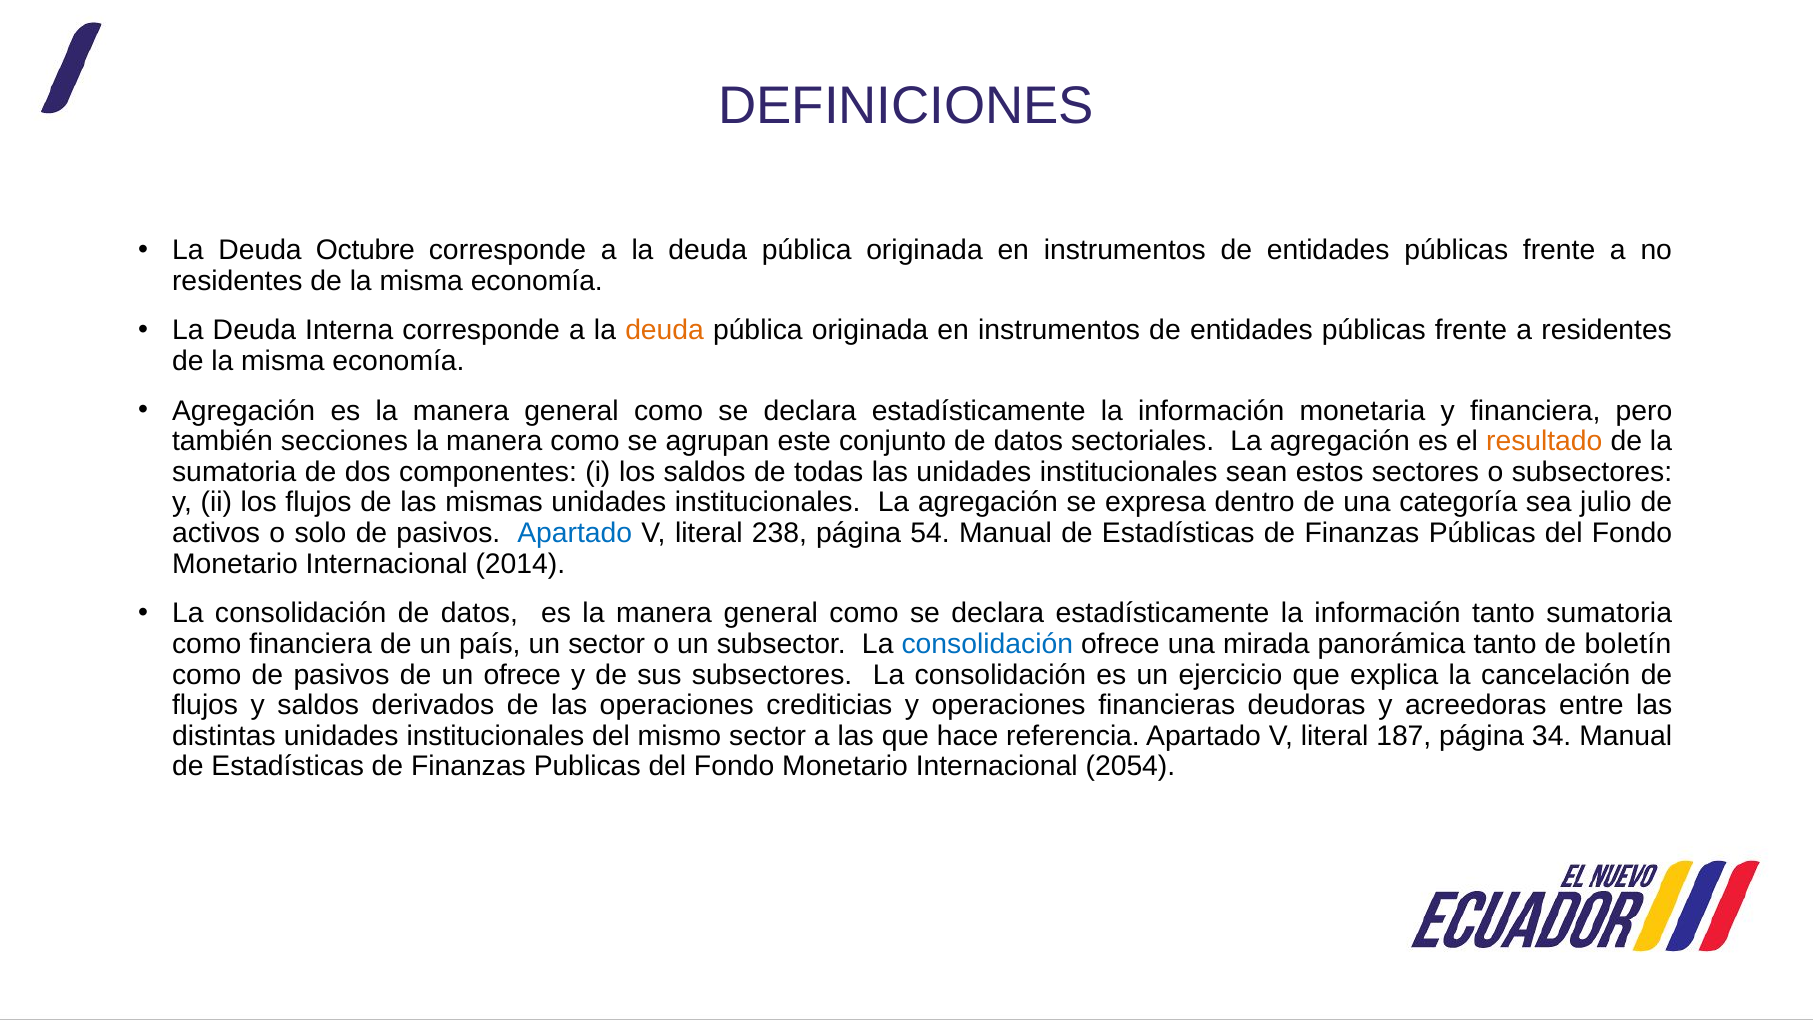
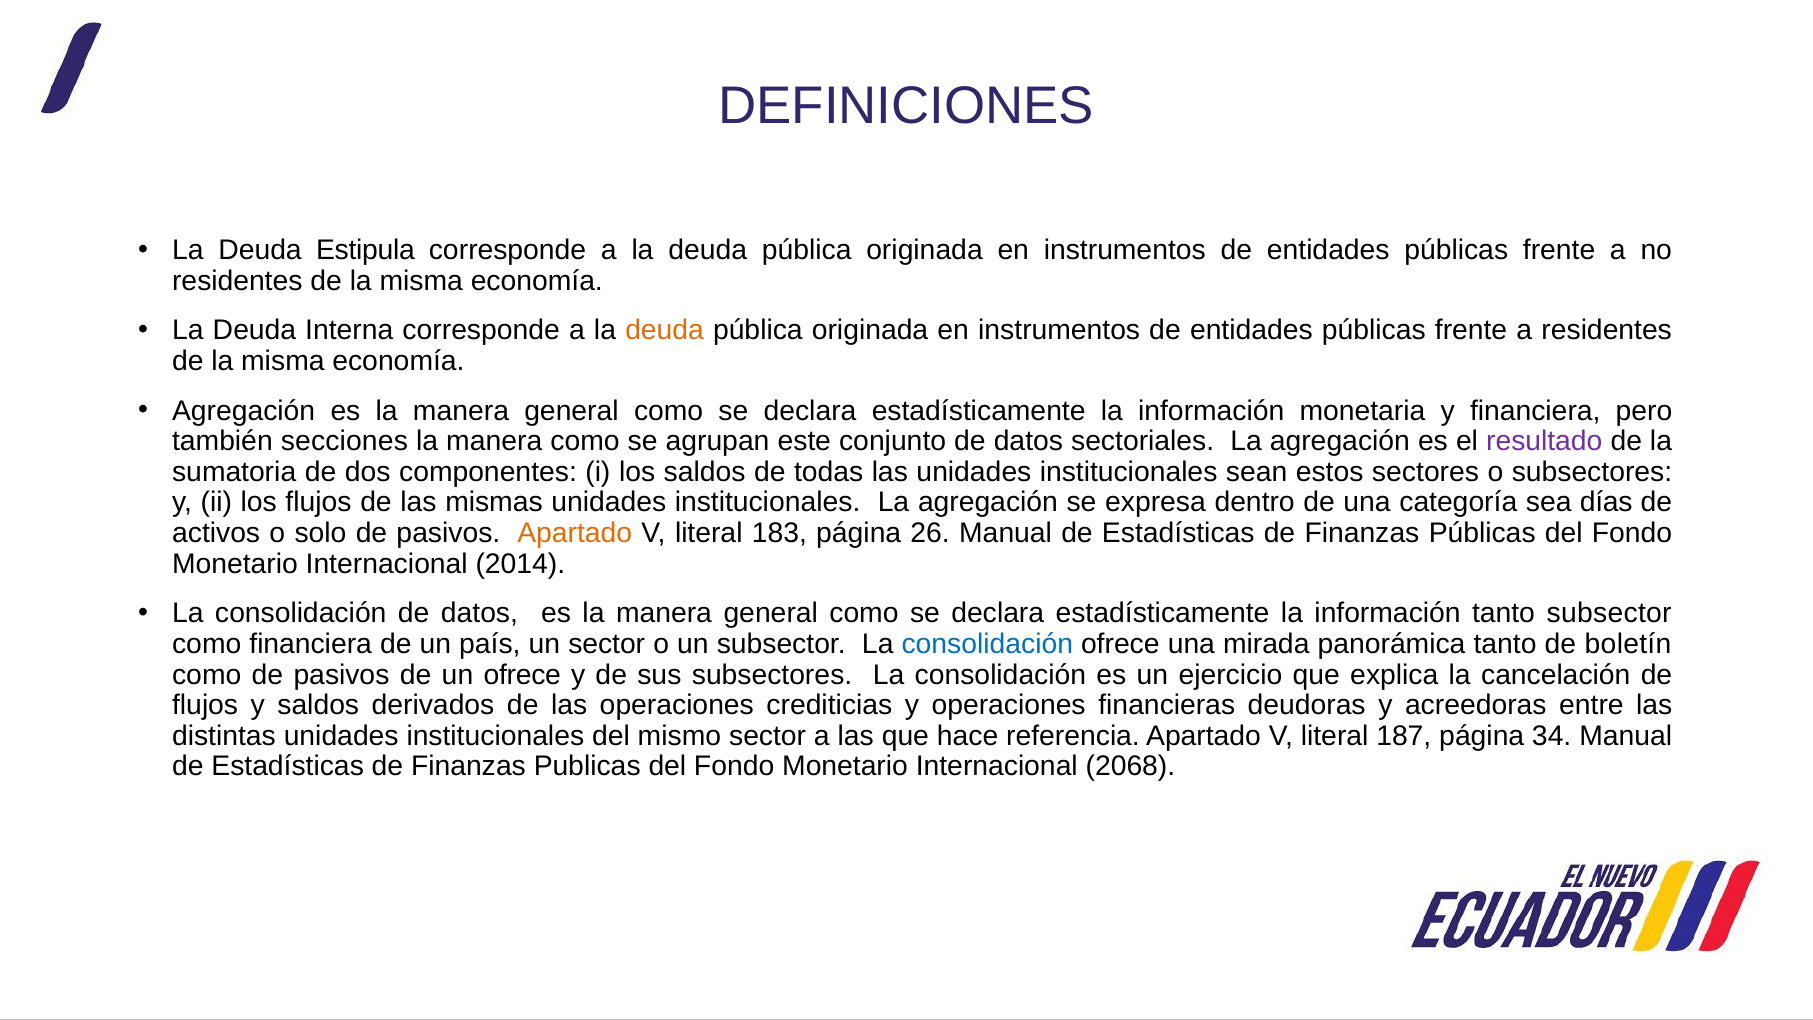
Octubre: Octubre -> Estipula (365, 250)
resultado colour: orange -> purple (1544, 441)
julio: julio -> días (1606, 503)
Apartado colour: blue -> orange (575, 533)
238: 238 -> 183 (779, 533)
54: 54 -> 26 (930, 533)
tanto sumatoria: sumatoria -> subsector (1609, 613)
2054: 2054 -> 2068 (1130, 766)
